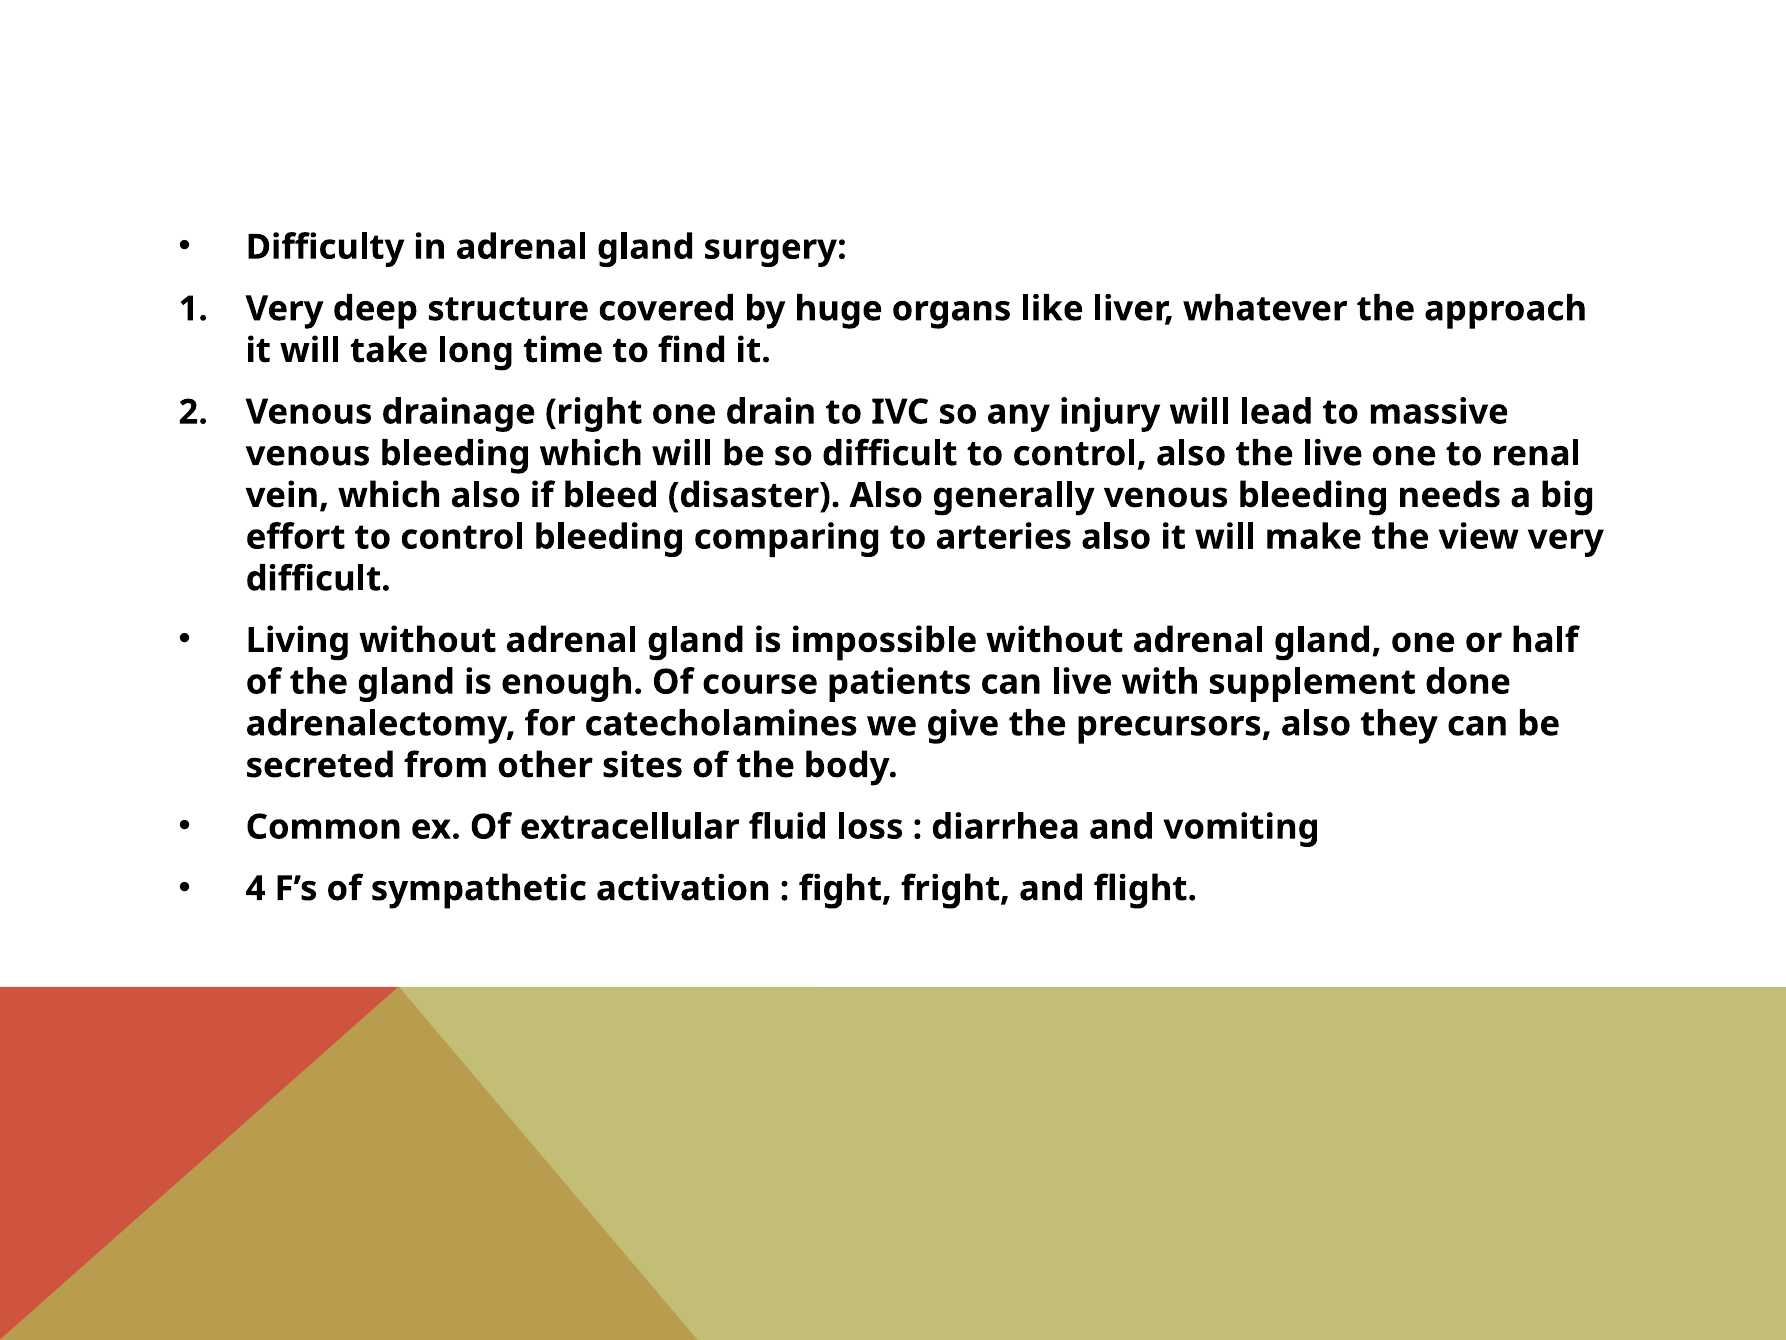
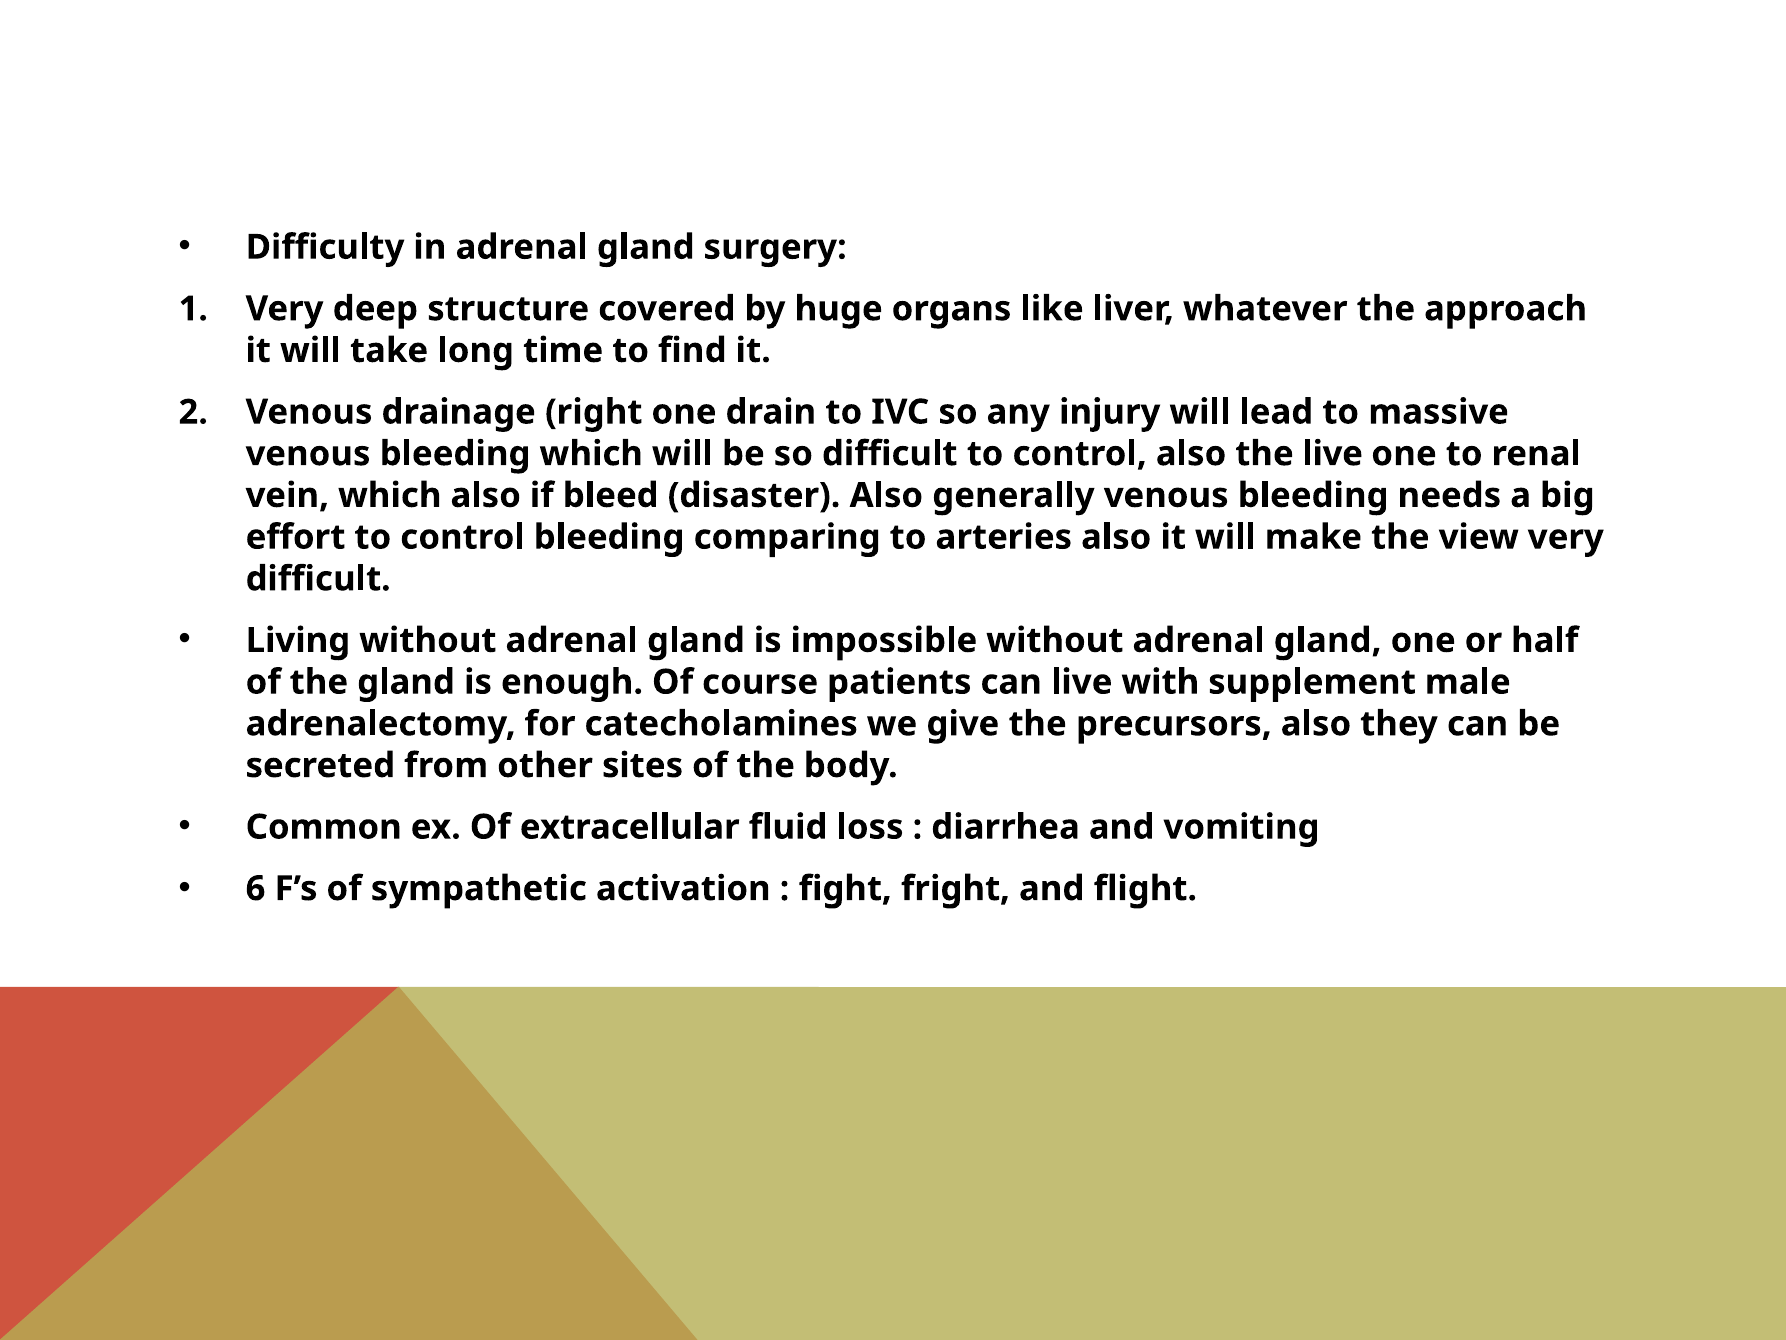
done: done -> male (1468, 682)
4: 4 -> 6 (256, 888)
